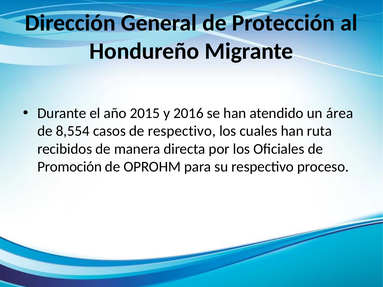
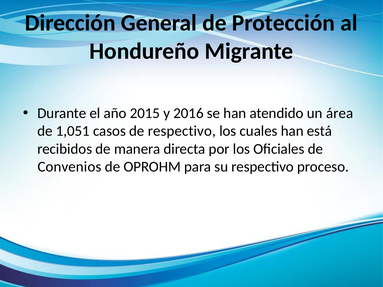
8,554: 8,554 -> 1,051 (73, 131)
ruta: ruta -> está (319, 131)
Promoción: Promoción -> Convenios (69, 167)
